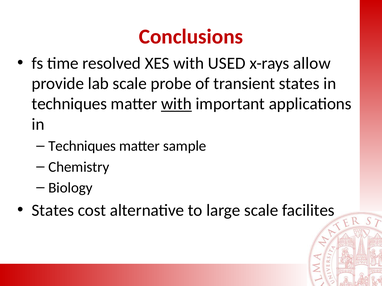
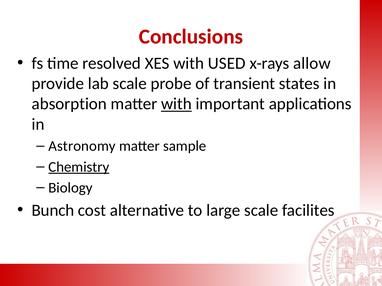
techniques: techniques -> absorption (69, 104)
Techniques: Techniques -> Astronomy (82, 146)
Chemistry underline: none -> present (79, 167)
States: States -> Bunch (53, 211)
